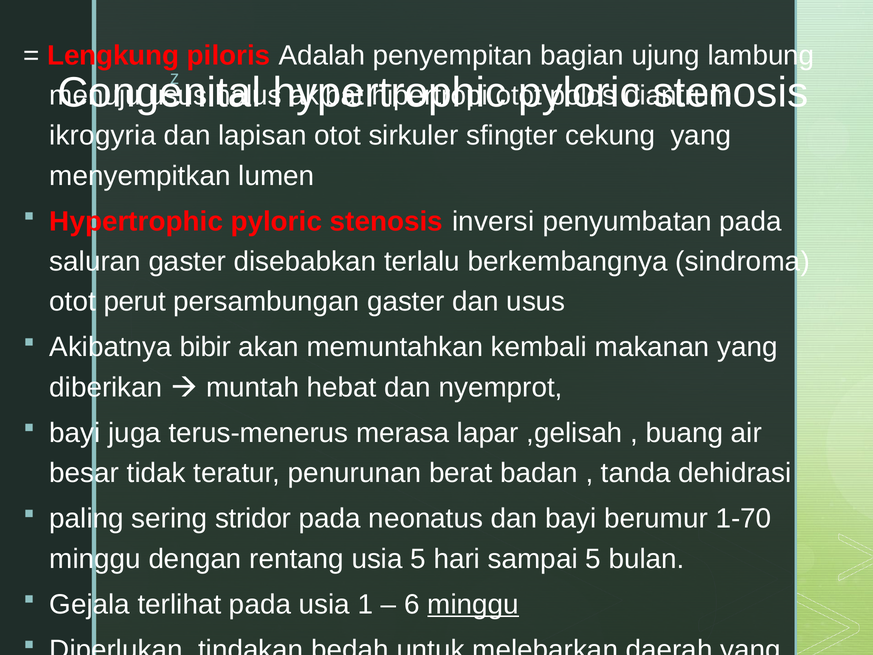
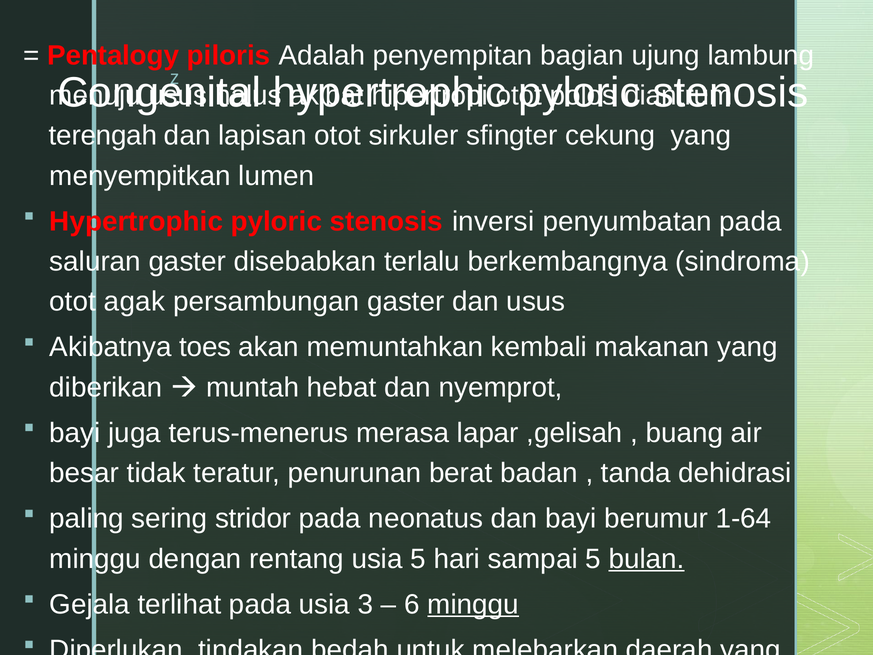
Lengkung: Lengkung -> Pentalogy (113, 55)
ikrogyria: ikrogyria -> terengah (103, 136)
perut: perut -> agak (134, 302)
bibir: bibir -> toes (205, 347)
1-70: 1-70 -> 1-64 (743, 518)
bulan underline: none -> present (647, 559)
1: 1 -> 3 (365, 604)
